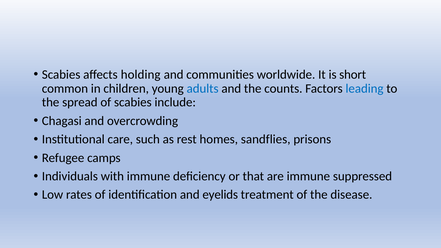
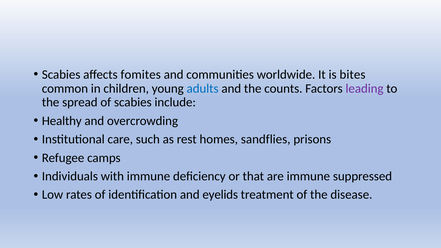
holding: holding -> fomites (141, 75)
short: short -> bites (353, 75)
leading colour: blue -> purple (365, 88)
Chagasi: Chagasi -> Healthy (62, 121)
